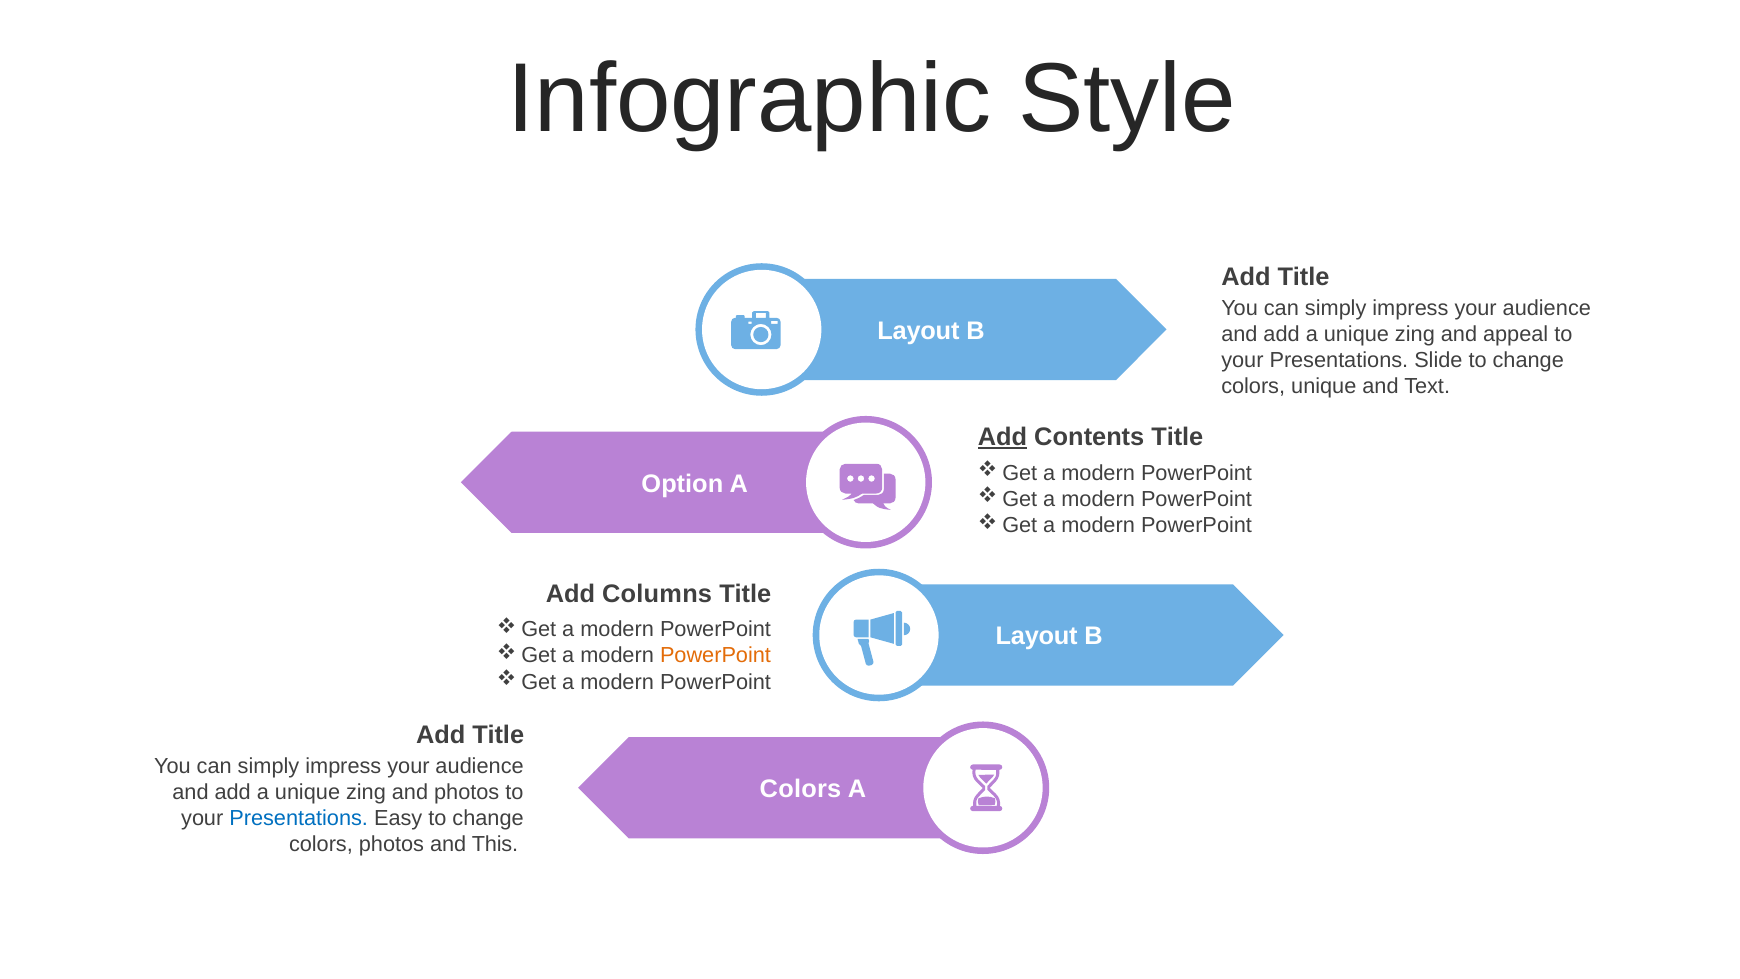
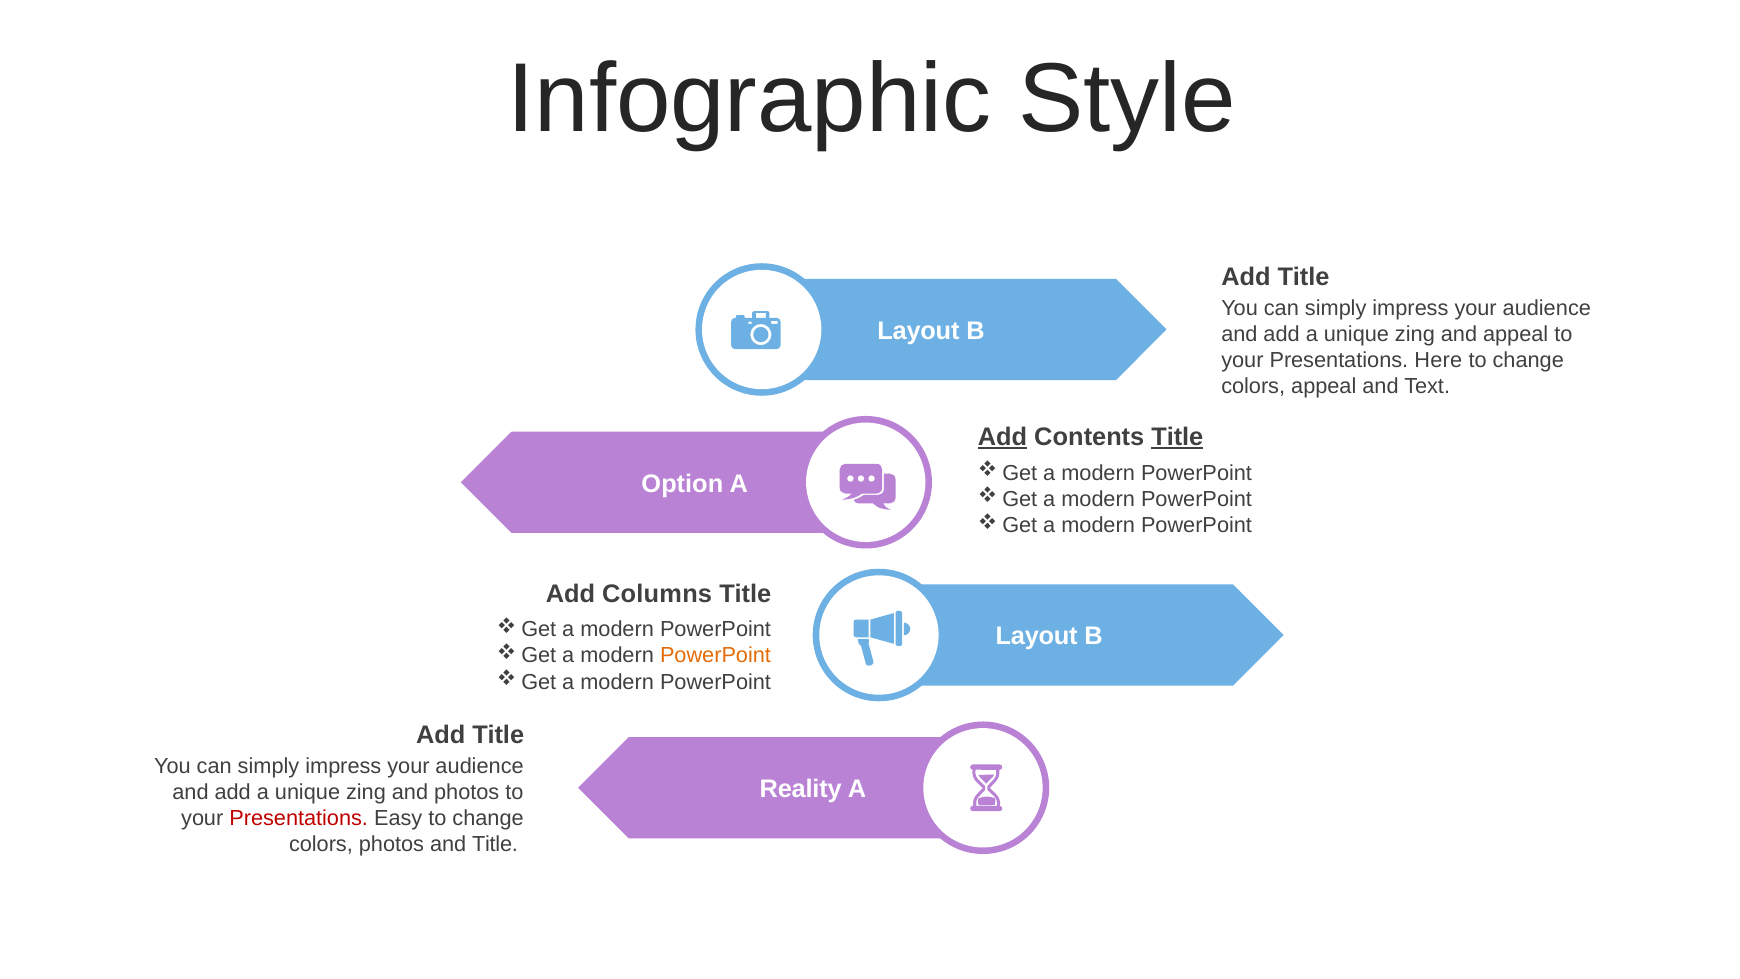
Slide: Slide -> Here (1438, 360)
colors unique: unique -> appeal (1324, 386)
Title underline: none -> present (1177, 437)
Colors: Colors -> Reality (801, 789)
Presentations colour: blue -> red (299, 818)
and This: This -> Title (495, 845)
